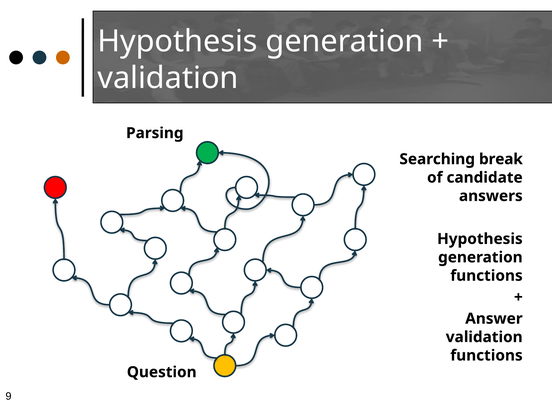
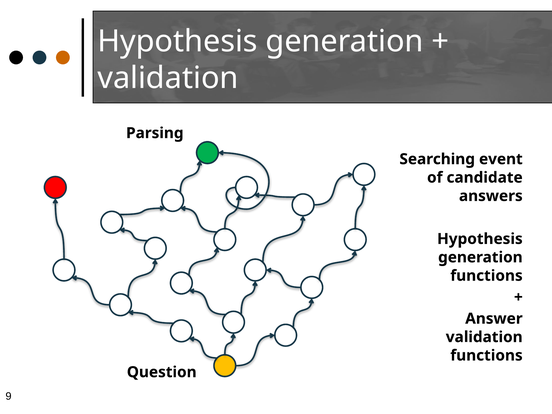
break: break -> event (501, 159)
